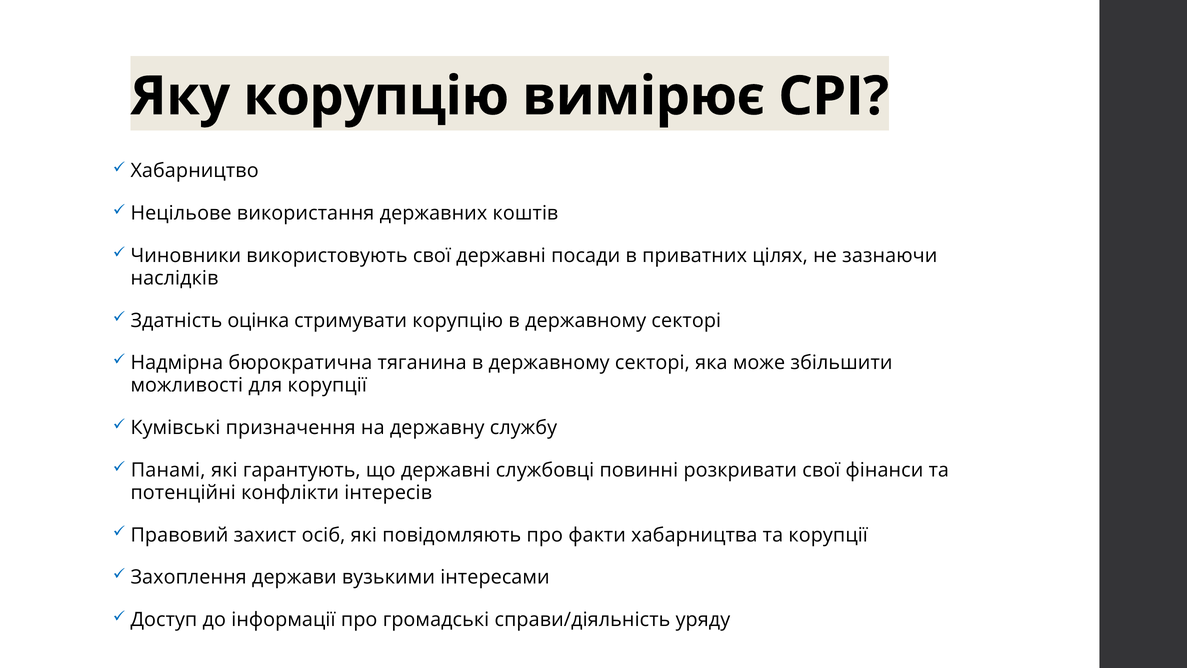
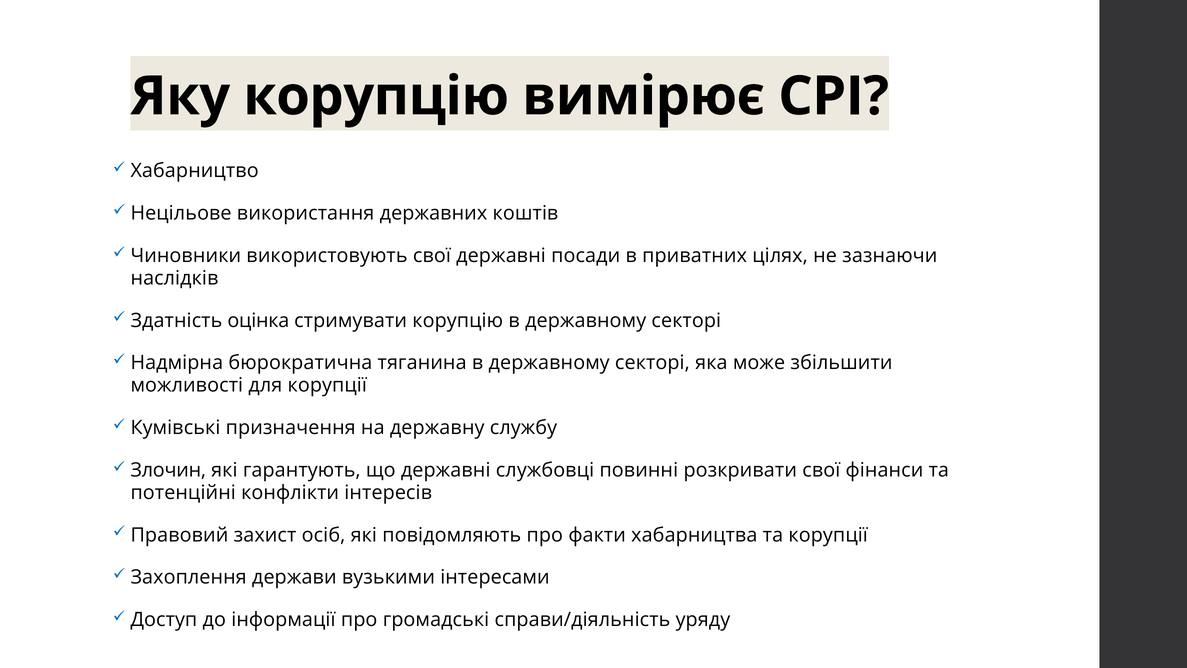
Панамі: Панамі -> Злочин (168, 470)
